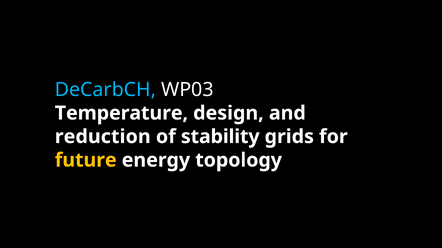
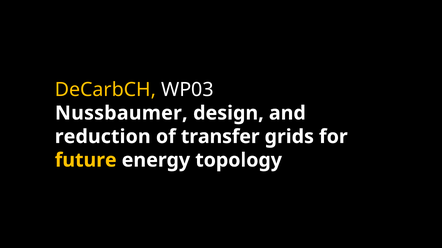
DeCarbCH colour: light blue -> yellow (105, 90)
Temperature: Temperature -> Nussbaumer (121, 113)
stability: stability -> transfer (220, 137)
